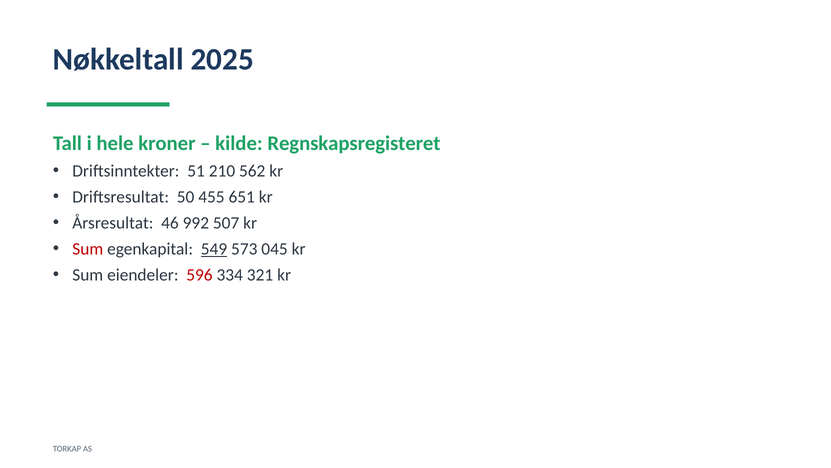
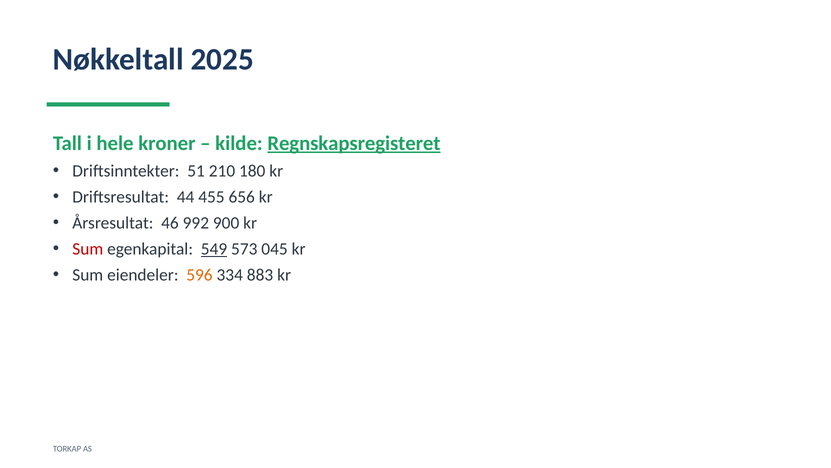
Regnskapsregisteret underline: none -> present (354, 143)
562: 562 -> 180 (252, 171)
50: 50 -> 44 (186, 197)
651: 651 -> 656 (242, 197)
507: 507 -> 900 (226, 223)
596 colour: red -> orange (199, 275)
321: 321 -> 883 (260, 275)
